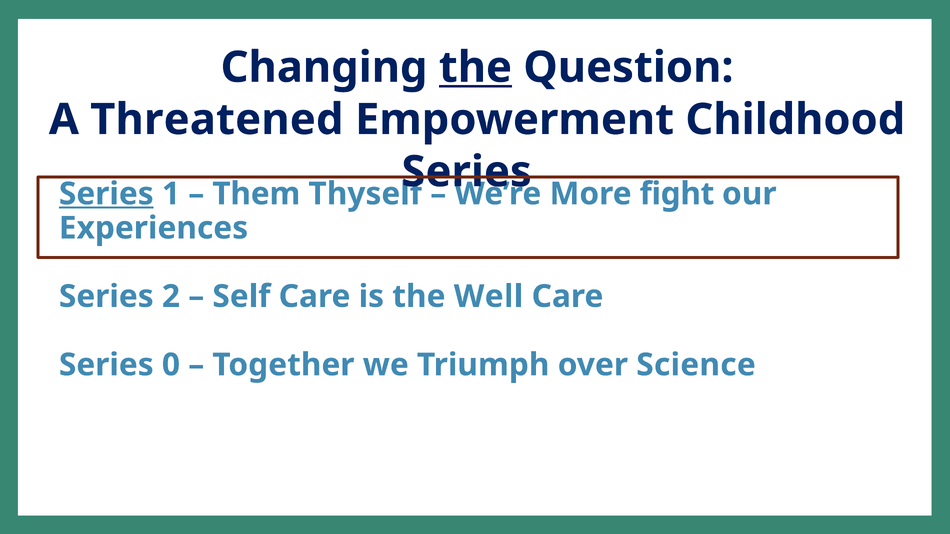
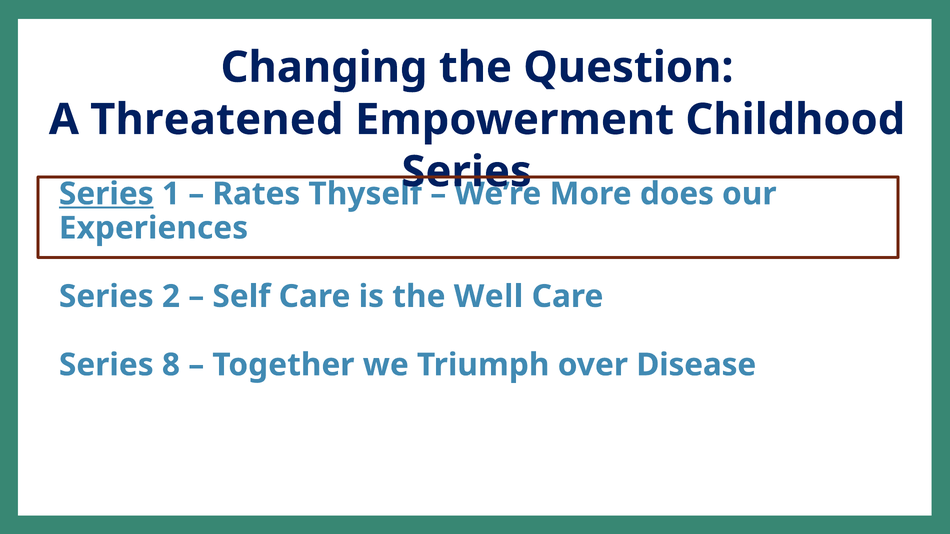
the underline: present -> none (475, 68)
Them: Them -> Rates (256, 194)
fight: fight -> does (677, 194)
0: 0 -> 8 (171, 365)
Science: Science -> Disease (696, 365)
